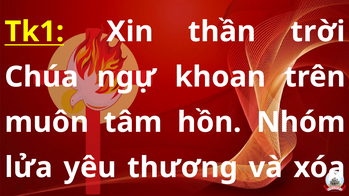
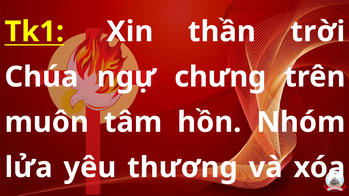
khoan: khoan -> chưng (220, 77)
